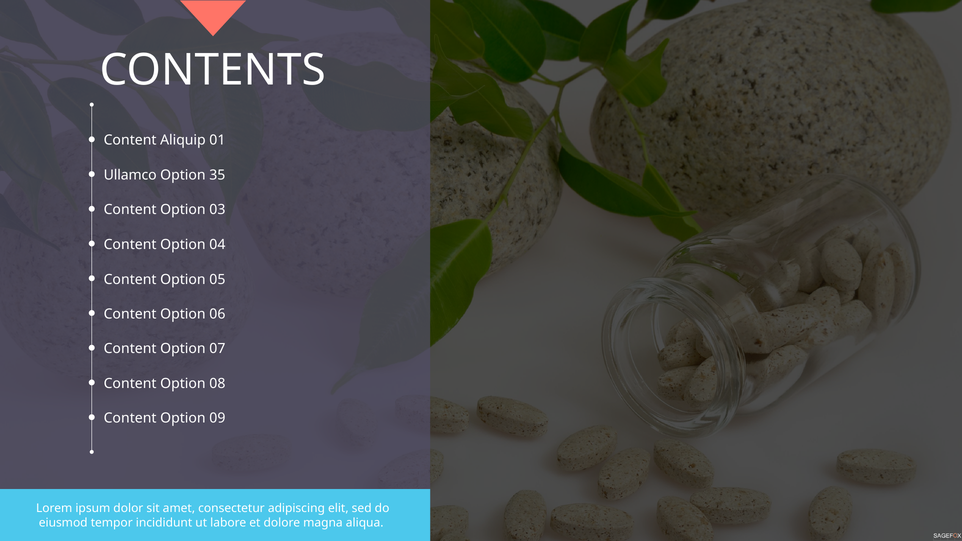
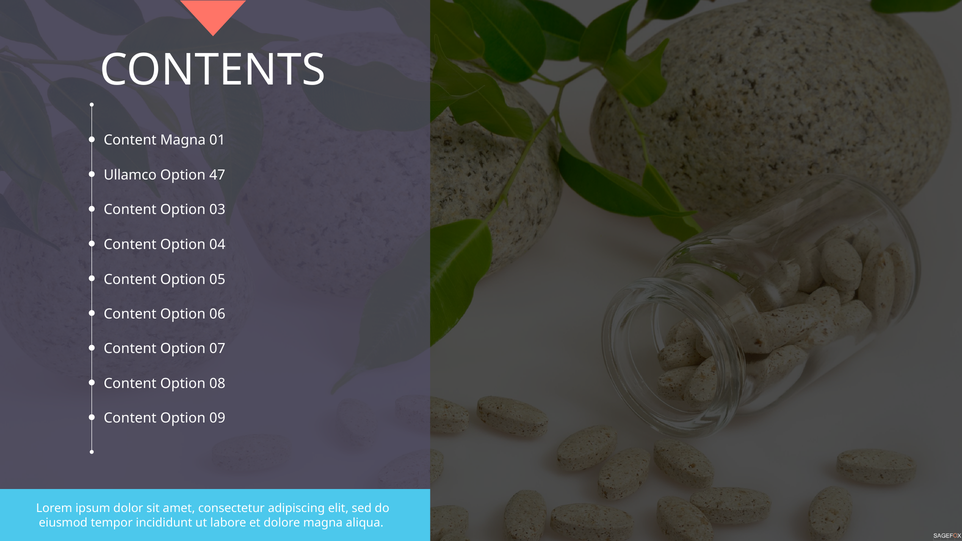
Content Aliquip: Aliquip -> Magna (183, 140)
35: 35 -> 47 (217, 175)
